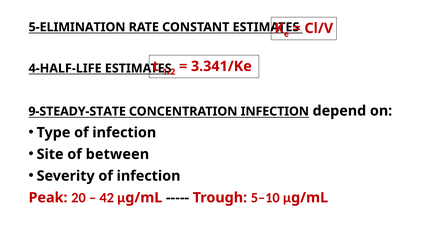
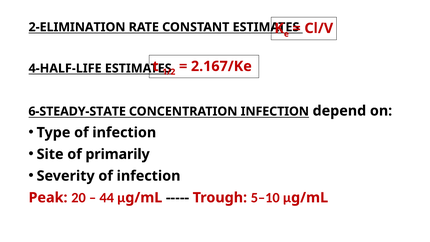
5-ELIMINATION: 5-ELIMINATION -> 2-ELIMINATION (77, 27)
3.341/Ke: 3.341/Ke -> 2.167/Ke (221, 66)
9-STEADY-STATE: 9-STEADY-STATE -> 6-STEADY-STATE (77, 111)
between: between -> primarily (118, 154)
42: 42 -> 44 (107, 198)
